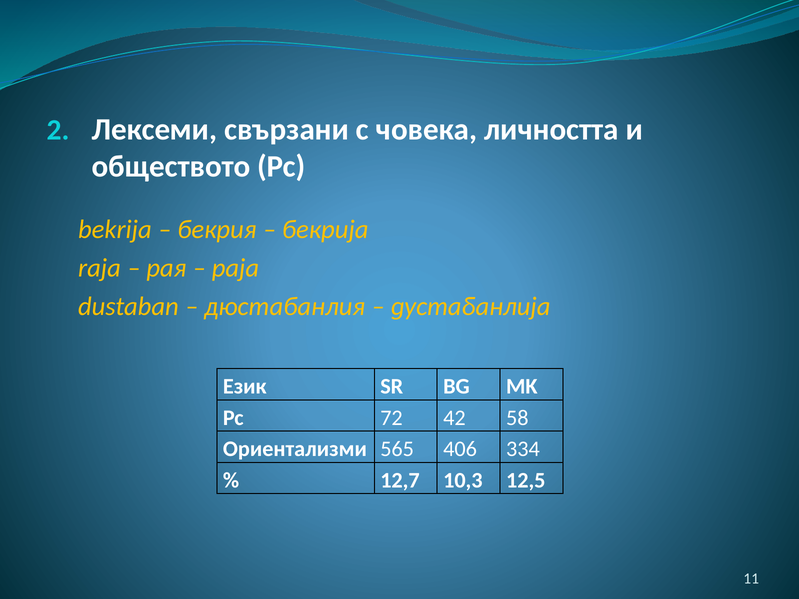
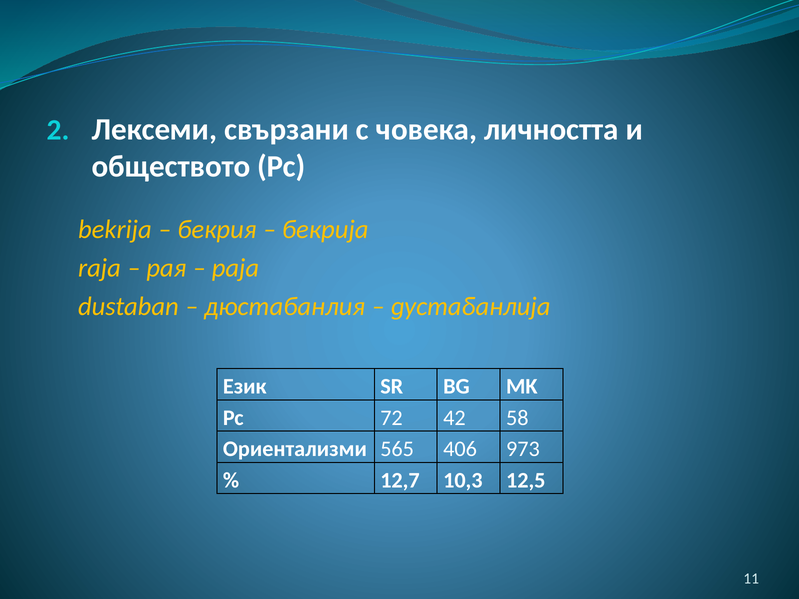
334: 334 -> 973 (523, 449)
